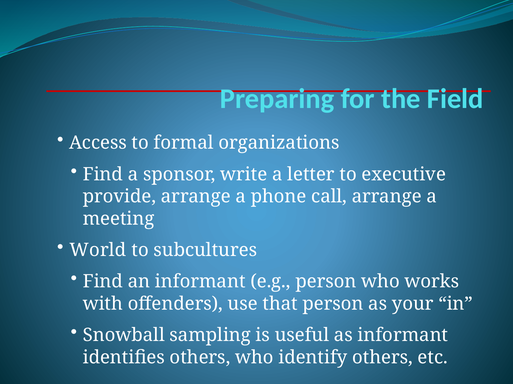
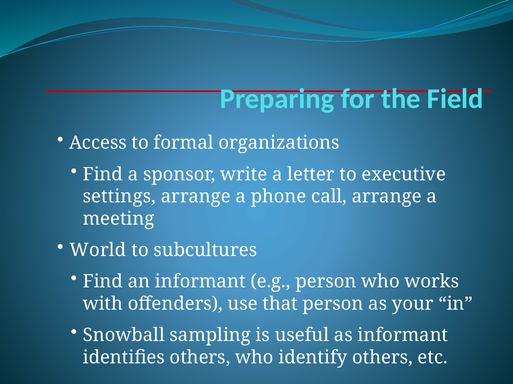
provide: provide -> settings (119, 197)
